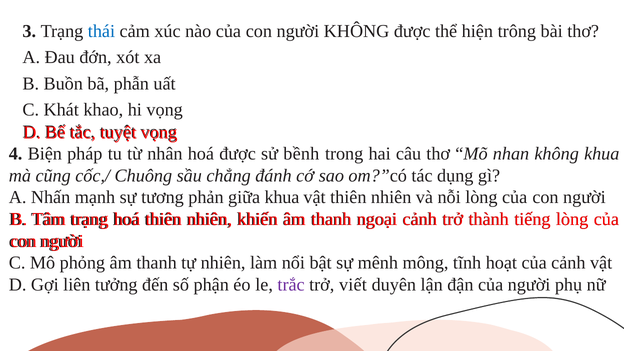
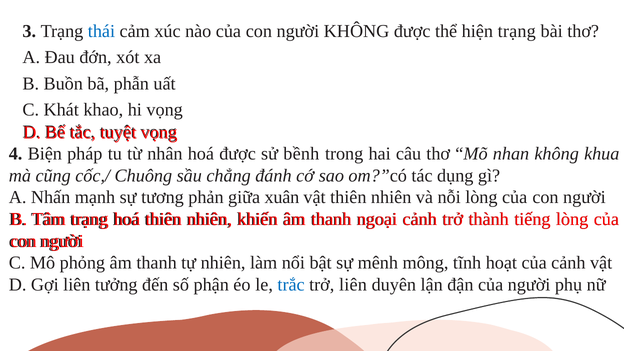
hiện trông: trông -> trạng (517, 31)
giữa khua: khua -> xuân (282, 197)
trắc colour: purple -> blue (291, 285)
trở viết: viết -> liên (353, 285)
